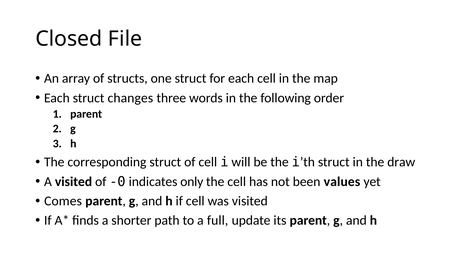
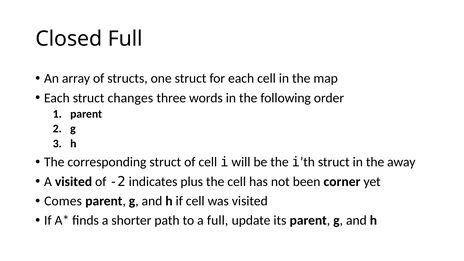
Closed File: File -> Full (125, 39)
draw: draw -> away (401, 162)
-0: -0 -> -2 (118, 182)
only: only -> plus (192, 182)
values: values -> corner (342, 182)
